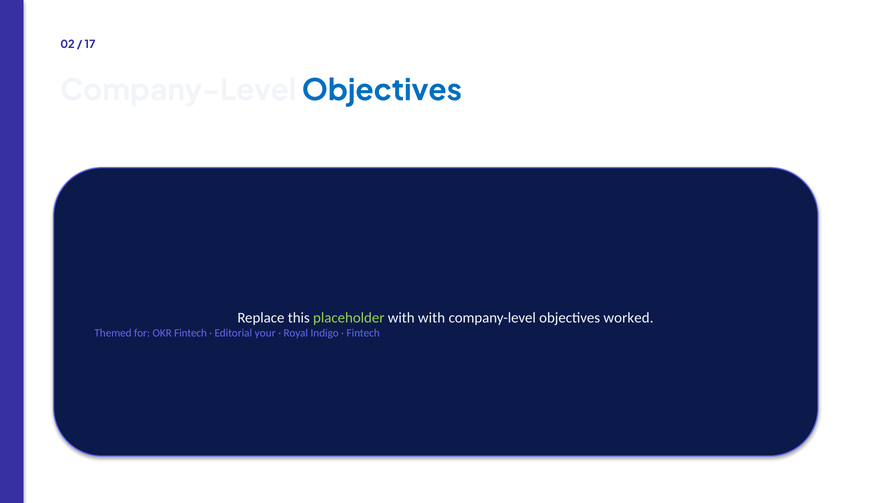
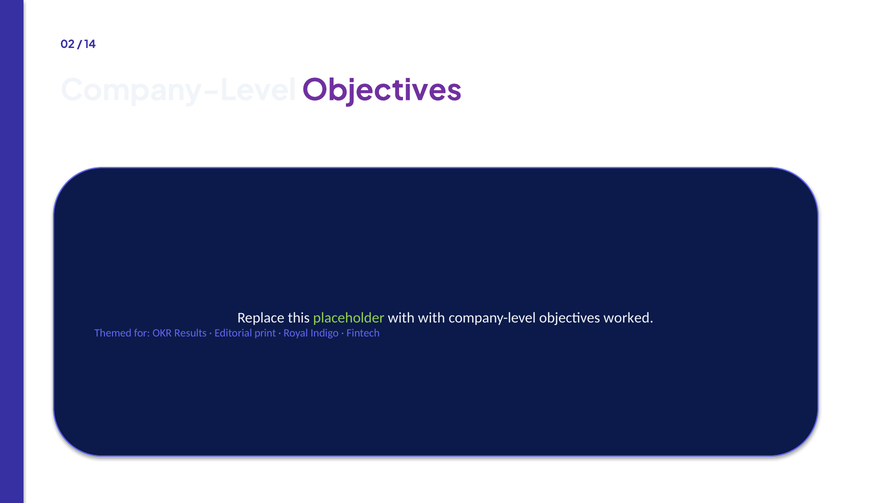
17: 17 -> 14 (90, 44)
Objectives colour: blue -> purple (382, 90)
OKR Fintech: Fintech -> Results (191, 333)
your: your -> print (265, 333)
